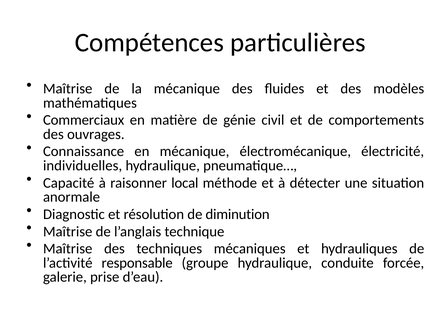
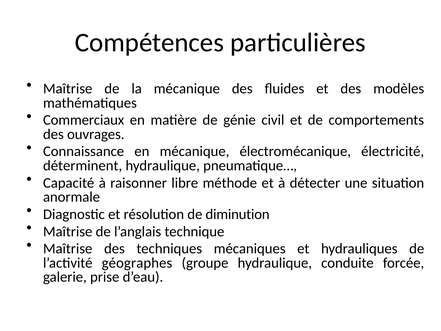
individuelles: individuelles -> déterminent (83, 165)
local: local -> libre (185, 183)
responsable: responsable -> géographes (137, 263)
